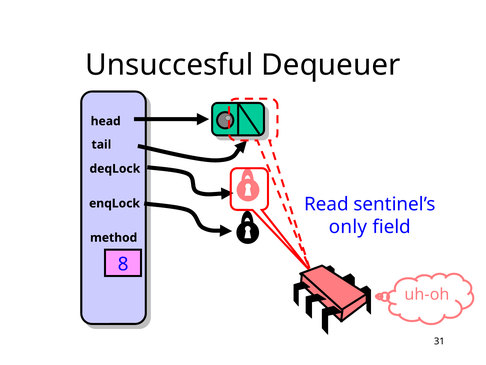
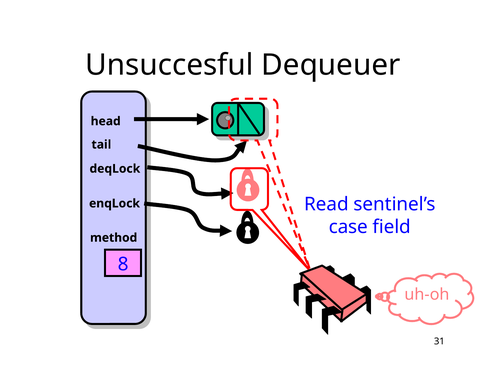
only: only -> case (348, 227)
